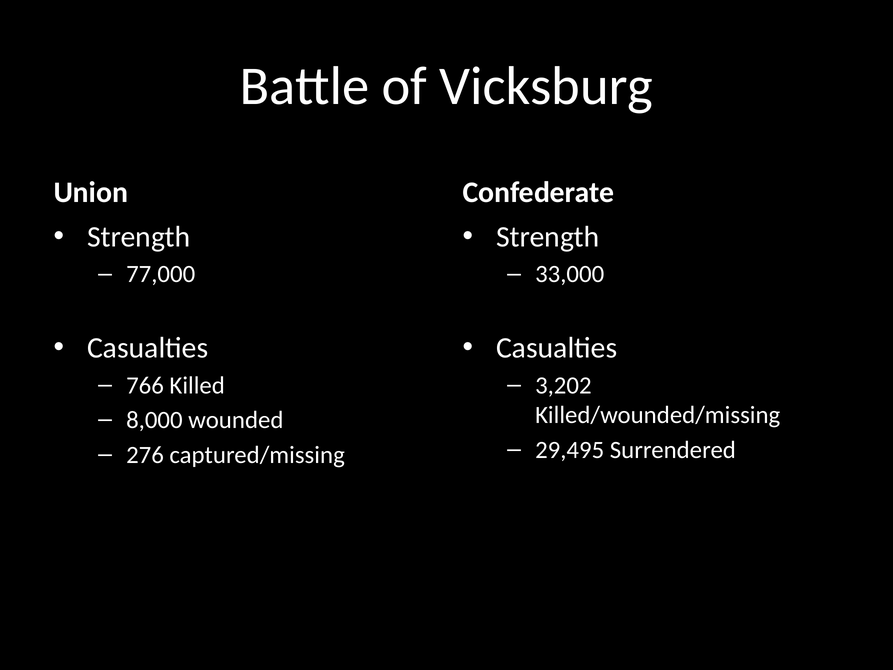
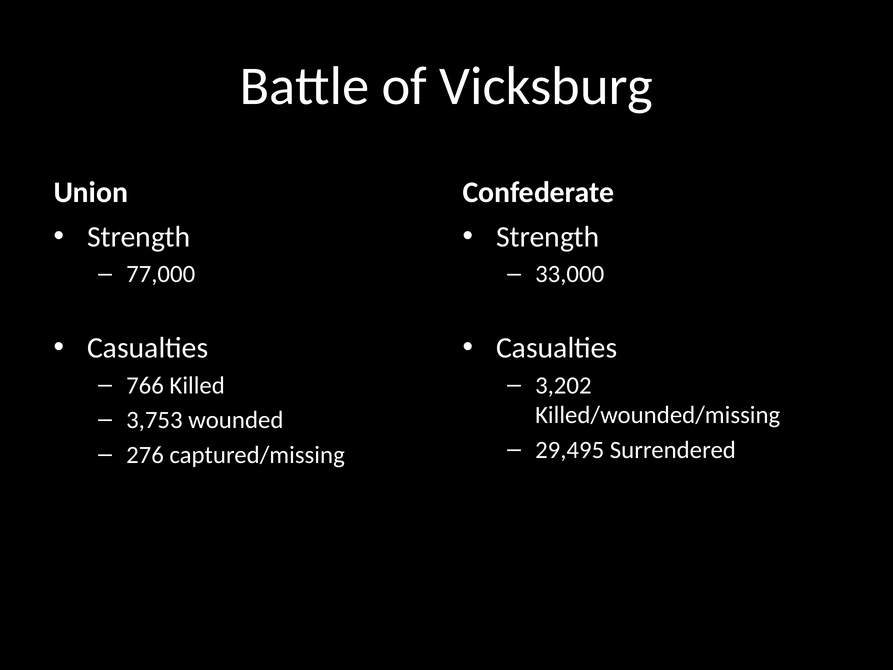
8,000: 8,000 -> 3,753 (154, 420)
